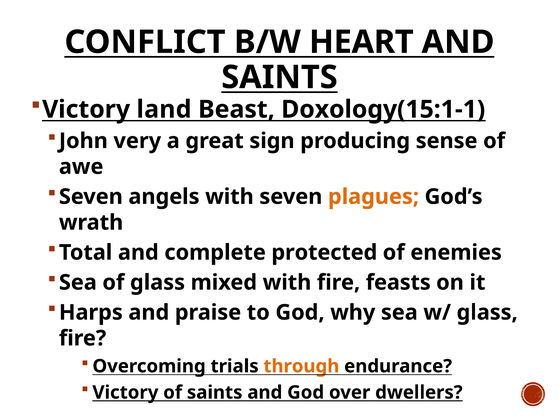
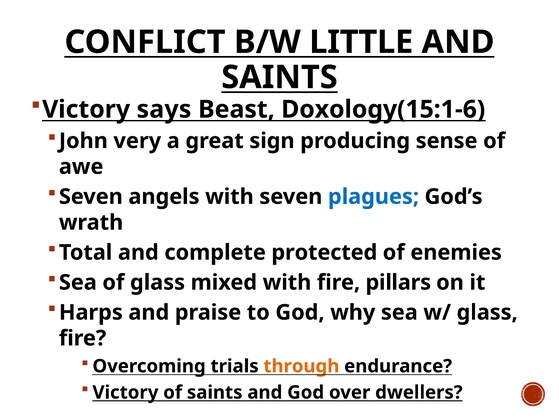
HEART: HEART -> LITTLE (361, 42)
land: land -> says (164, 109)
Doxology(15:1-1: Doxology(15:1-1 -> Doxology(15:1-6 (383, 109)
plagues colour: orange -> blue (373, 197)
feasts: feasts -> pillars (398, 283)
